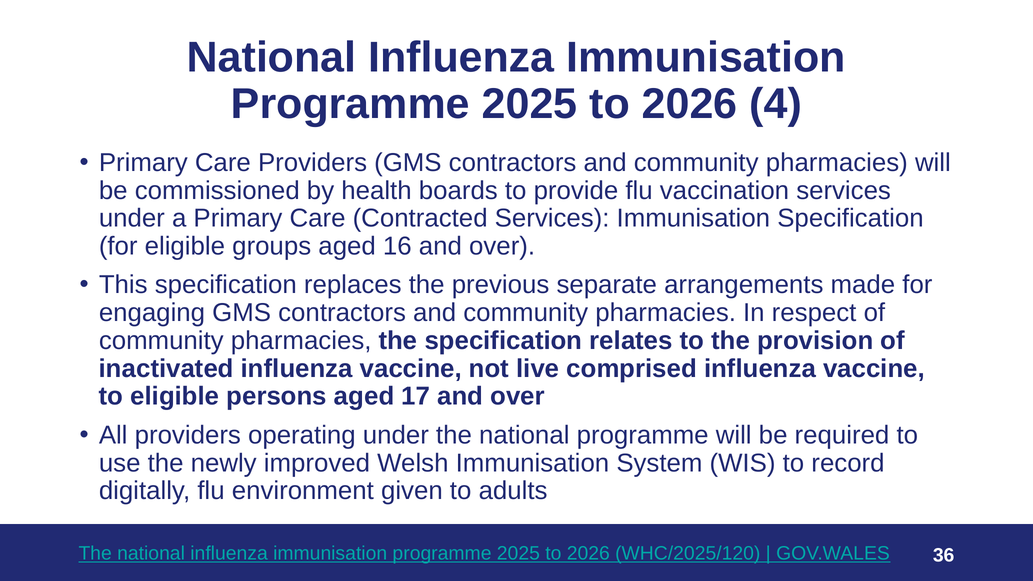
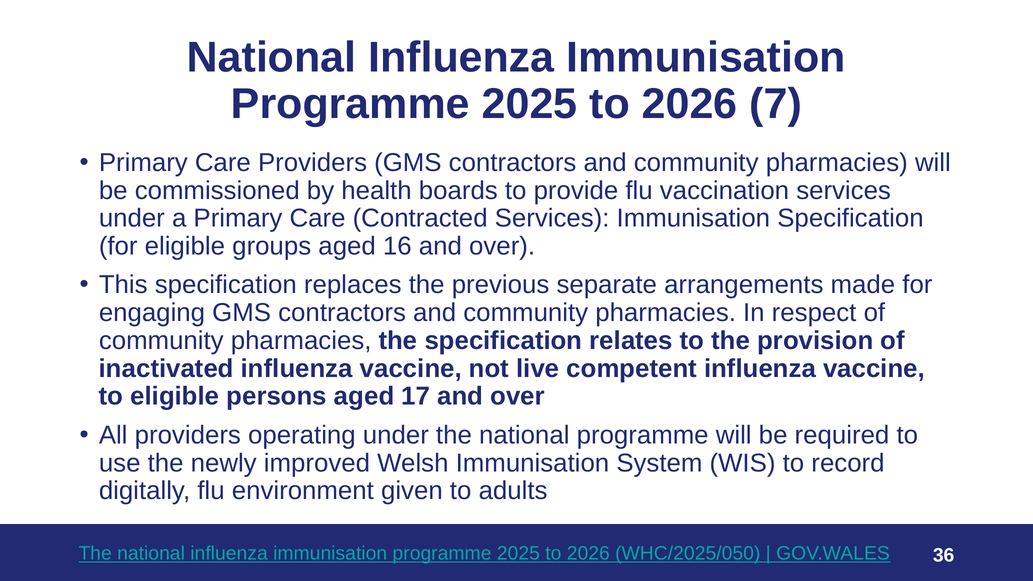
4: 4 -> 7 (776, 104)
comprised: comprised -> competent (632, 369)
WHC/2025/120: WHC/2025/120 -> WHC/2025/050 (688, 554)
